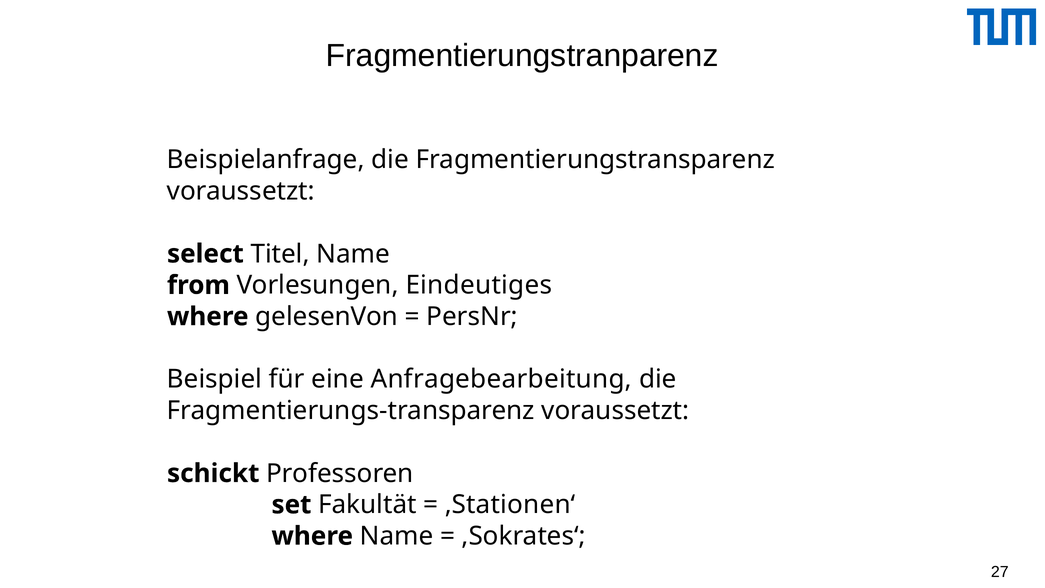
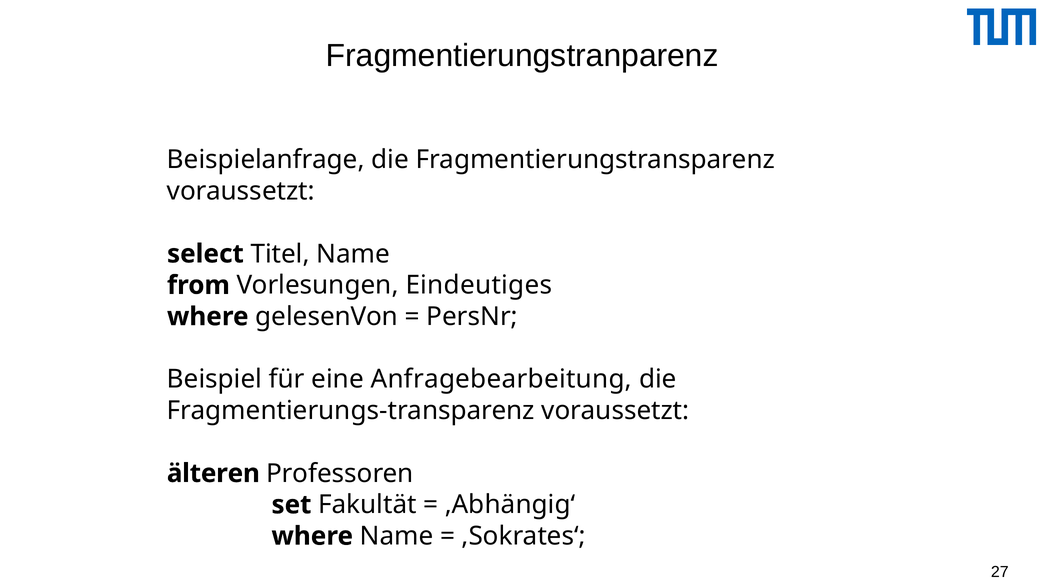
schickt: schickt -> älteren (213, 473)
‚Stationen‘: ‚Stationen‘ -> ‚Abhängig‘ (510, 505)
